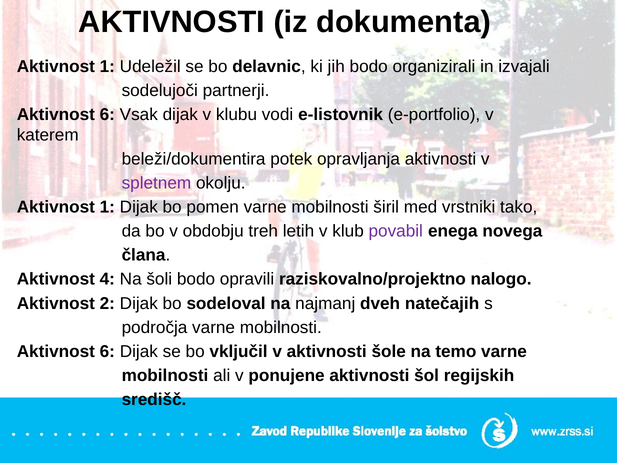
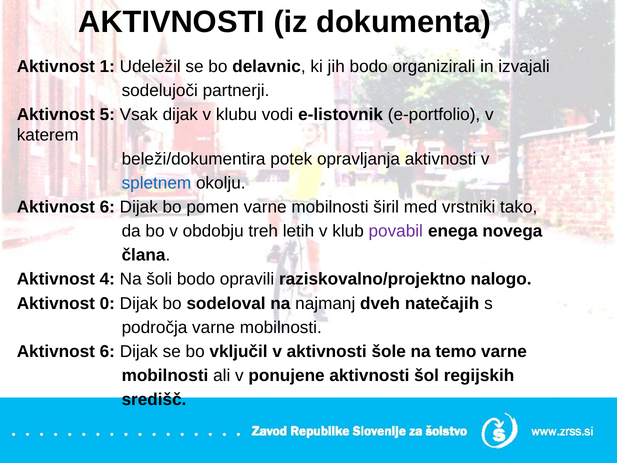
6: 6 -> 5 (107, 115)
spletnem colour: purple -> blue (156, 183)
1: 1 -> 6 (107, 207)
2: 2 -> 0 (107, 303)
